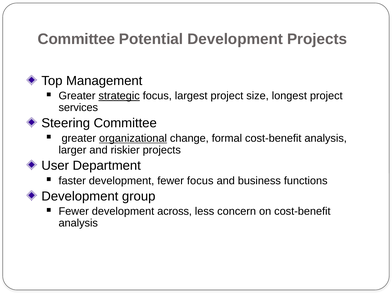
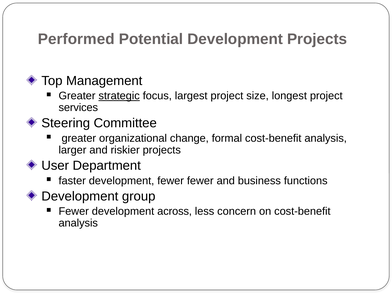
Committee: Committee -> Performed (76, 39)
organizational underline: present -> none (133, 138)
fewer focus: focus -> fewer (200, 181)
